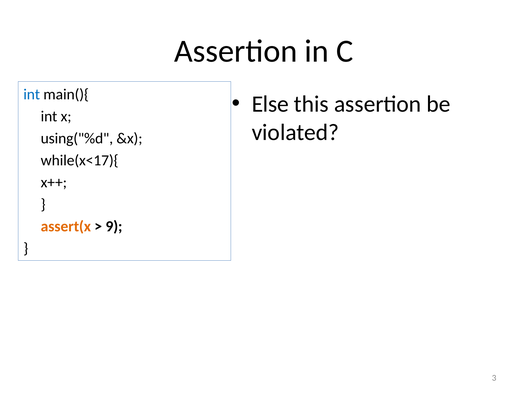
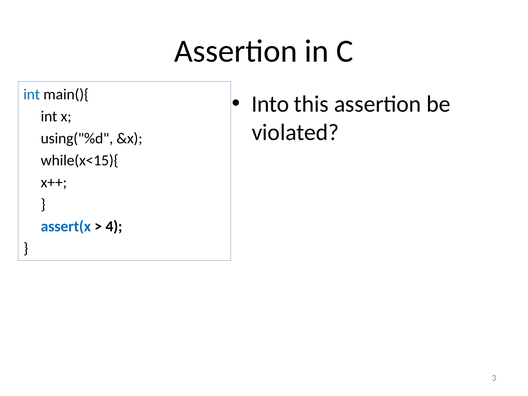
Else: Else -> Into (270, 104)
while(x<17){: while(x<17){ -> while(x<15){ (80, 161)
assert(x colour: orange -> blue (66, 226)
9: 9 -> 4 (114, 226)
